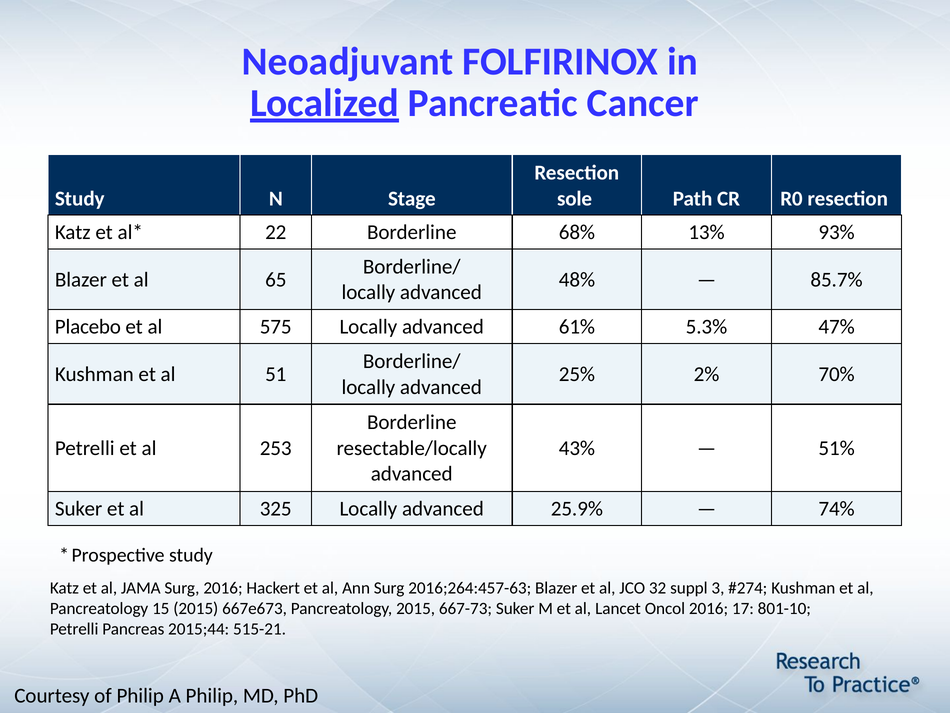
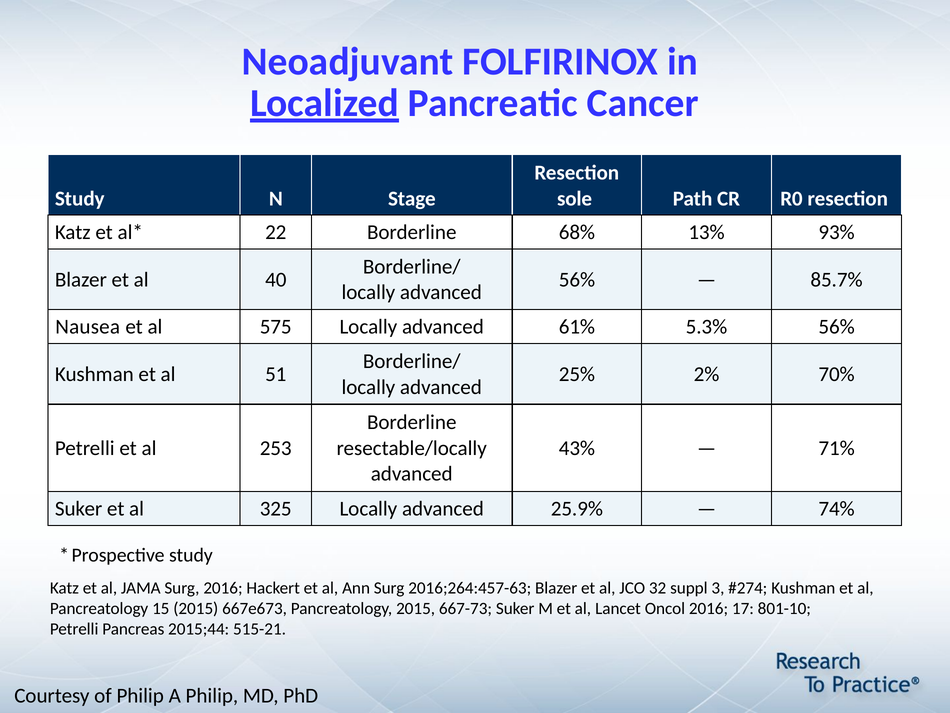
65: 65 -> 40 (276, 279)
48%: 48% -> 56% (577, 279)
Placebo: Placebo -> Nausea (88, 327)
5.3% 47%: 47% -> 56% (837, 327)
51%: 51% -> 71% (837, 448)
